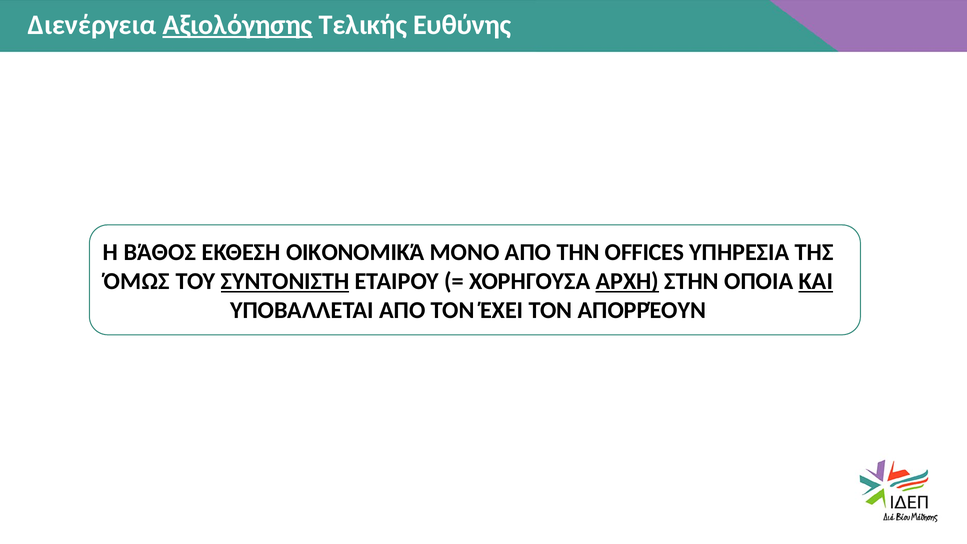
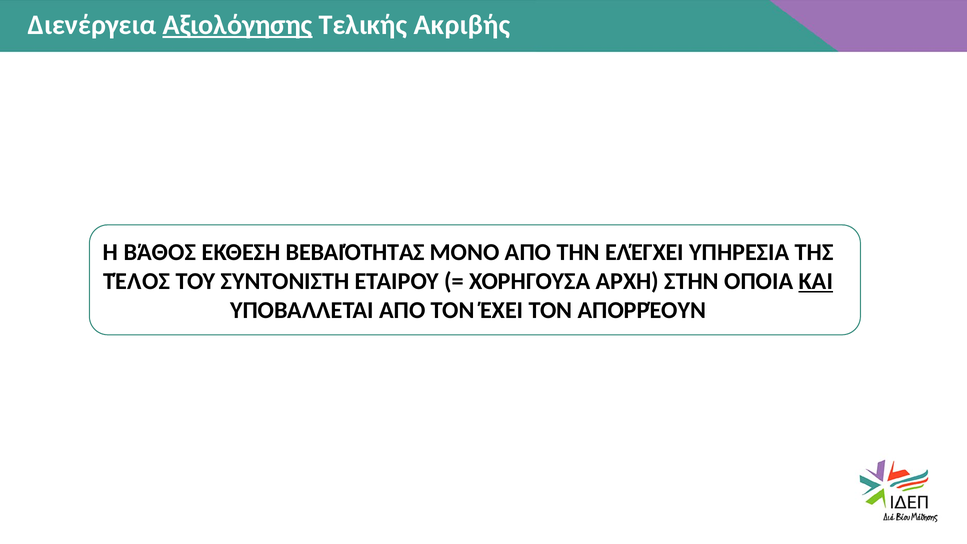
Ευθύνης: Ευθύνης -> Ακριβής (462, 25)
ΟΙΚΟΝΟΜΙΚΆ: ΟΙΚΟΝΟΜΙΚΆ -> ΒΕΒΑΙΌΤΗΤΑΣ (355, 252)
OFFICES: OFFICES -> ΕΛΈΓΧΕΙ (645, 252)
ΌΜΩΣ: ΌΜΩΣ -> ΤΈΛΟΣ (137, 281)
ΣΥΝΤΟΝΙΣΤΗ underline: present -> none (285, 281)
ΑΡΧΗ underline: present -> none (627, 281)
